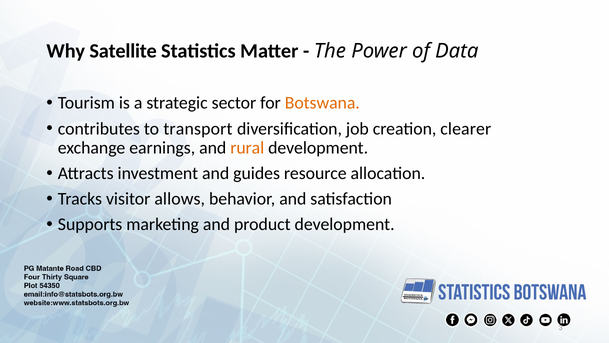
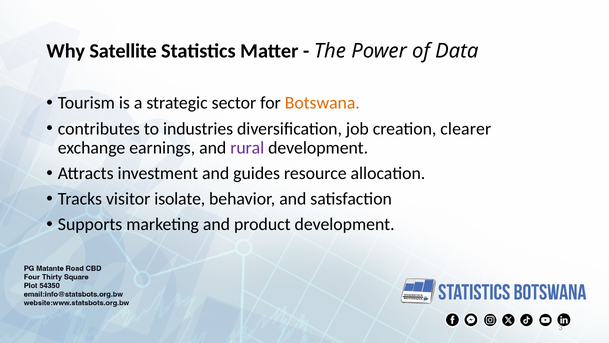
transport: transport -> industries (198, 128)
rural colour: orange -> purple (247, 148)
allows: allows -> isolate (180, 199)
